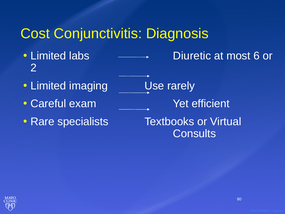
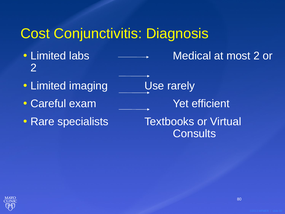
Diuretic: Diuretic -> Medical (192, 56)
most 6: 6 -> 2 (257, 56)
